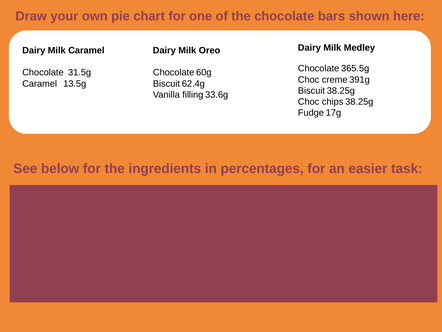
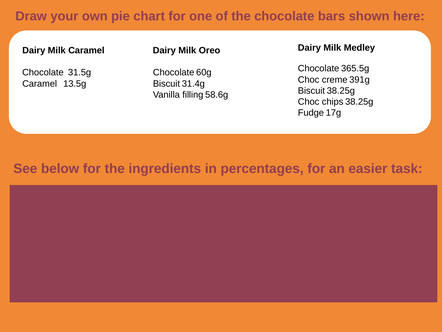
62.4g: 62.4g -> 31.4g (193, 84)
33.6g: 33.6g -> 58.6g (217, 95)
